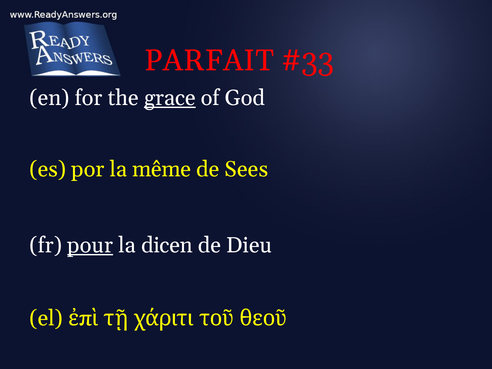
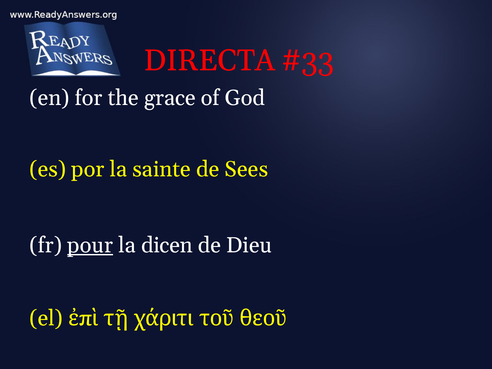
PARFAIT: PARFAIT -> DIRECTA (210, 61)
grace underline: present -> none (170, 98)
même: même -> sainte (162, 169)
